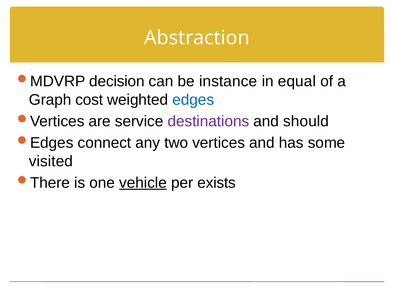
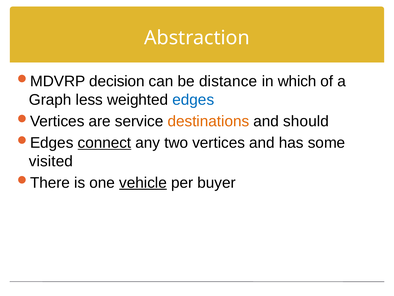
instance: instance -> distance (228, 81)
equal: equal -> which (297, 81)
cost: cost -> less (89, 100)
destinations colour: purple -> orange (208, 121)
connect underline: none -> present (104, 143)
exists: exists -> buyer (217, 182)
